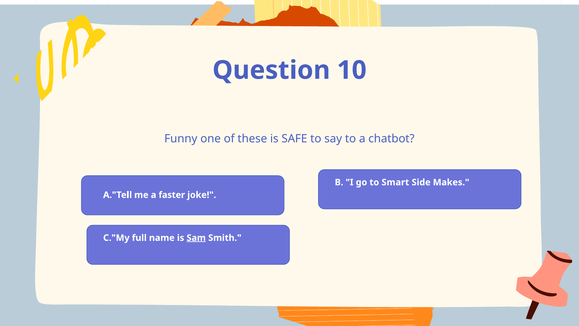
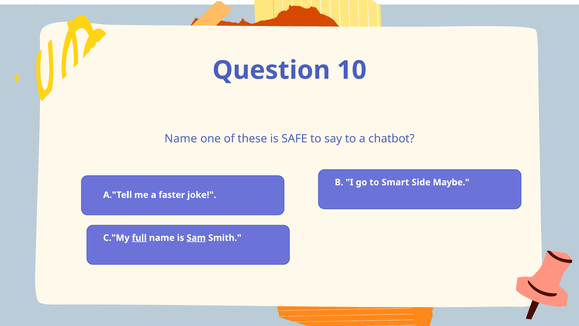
Funny: Funny -> Name (181, 138)
Makes: Makes -> Maybe (451, 182)
full underline: none -> present (139, 238)
